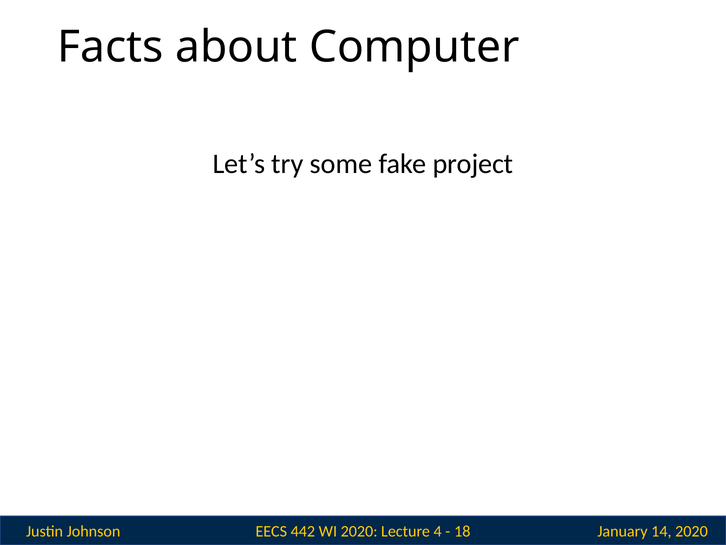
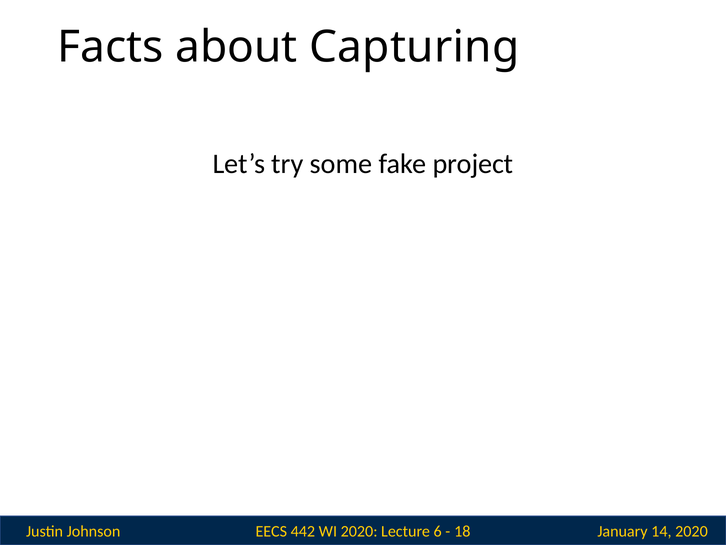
Computer: Computer -> Capturing (414, 47)
4: 4 -> 6 (438, 531)
